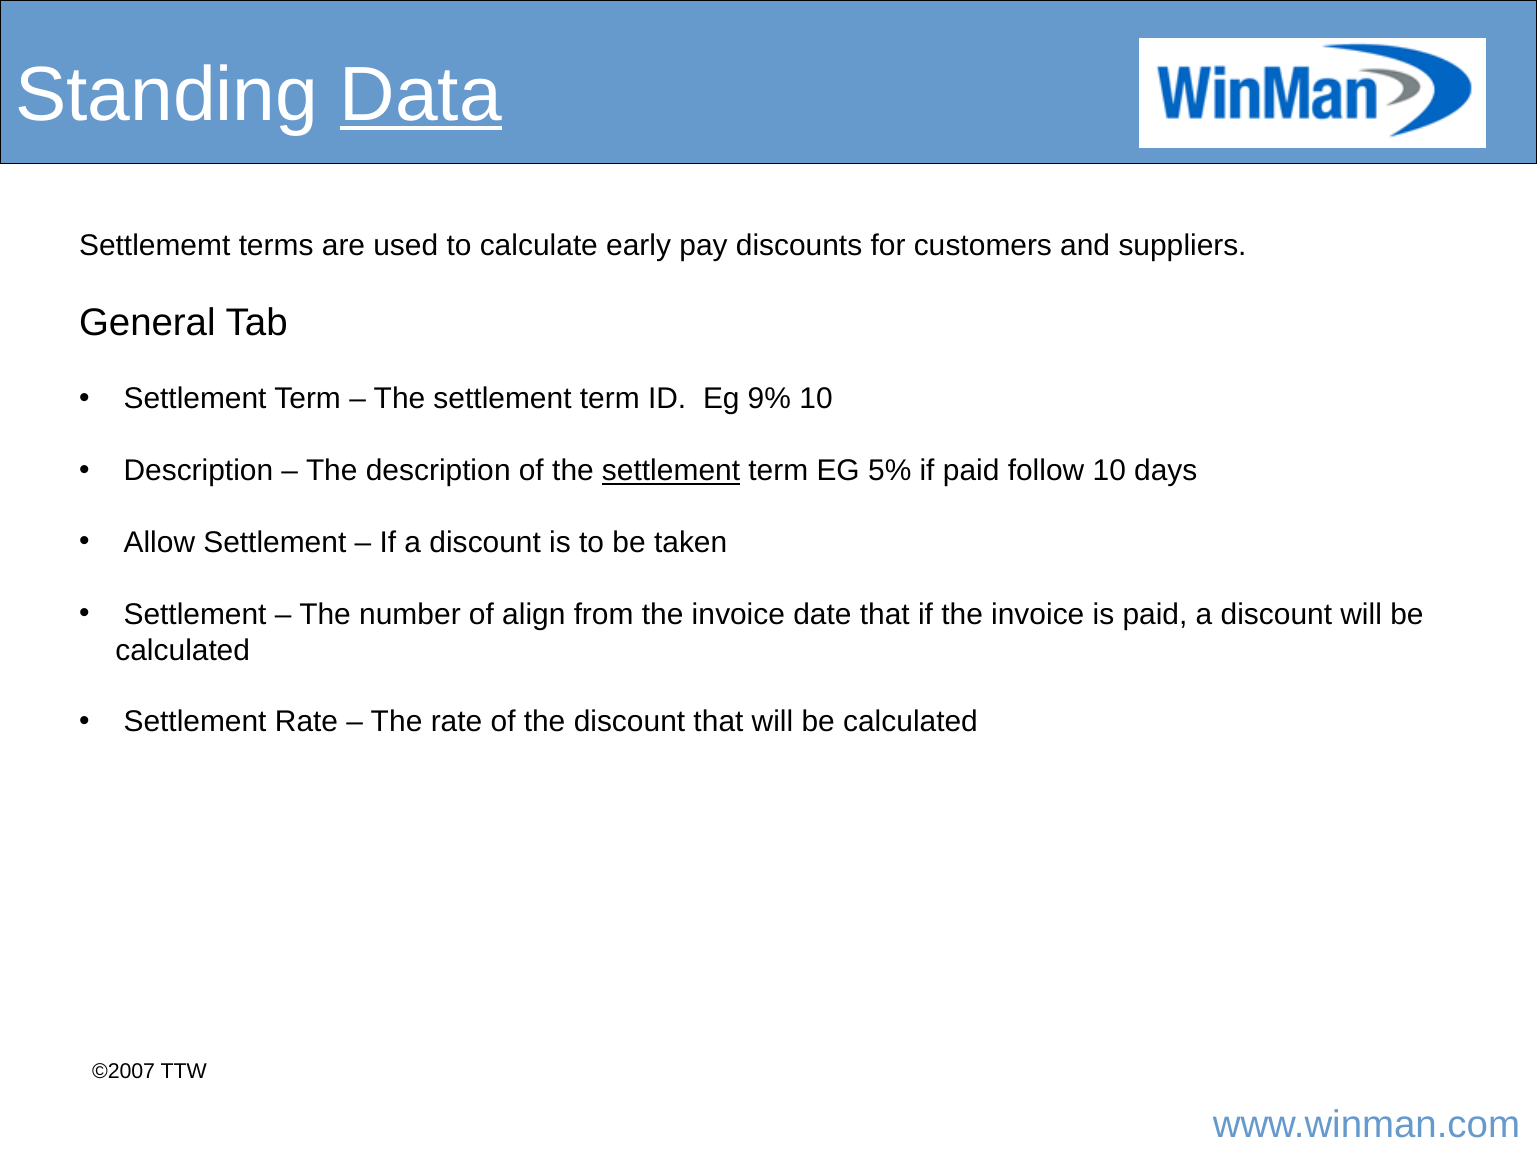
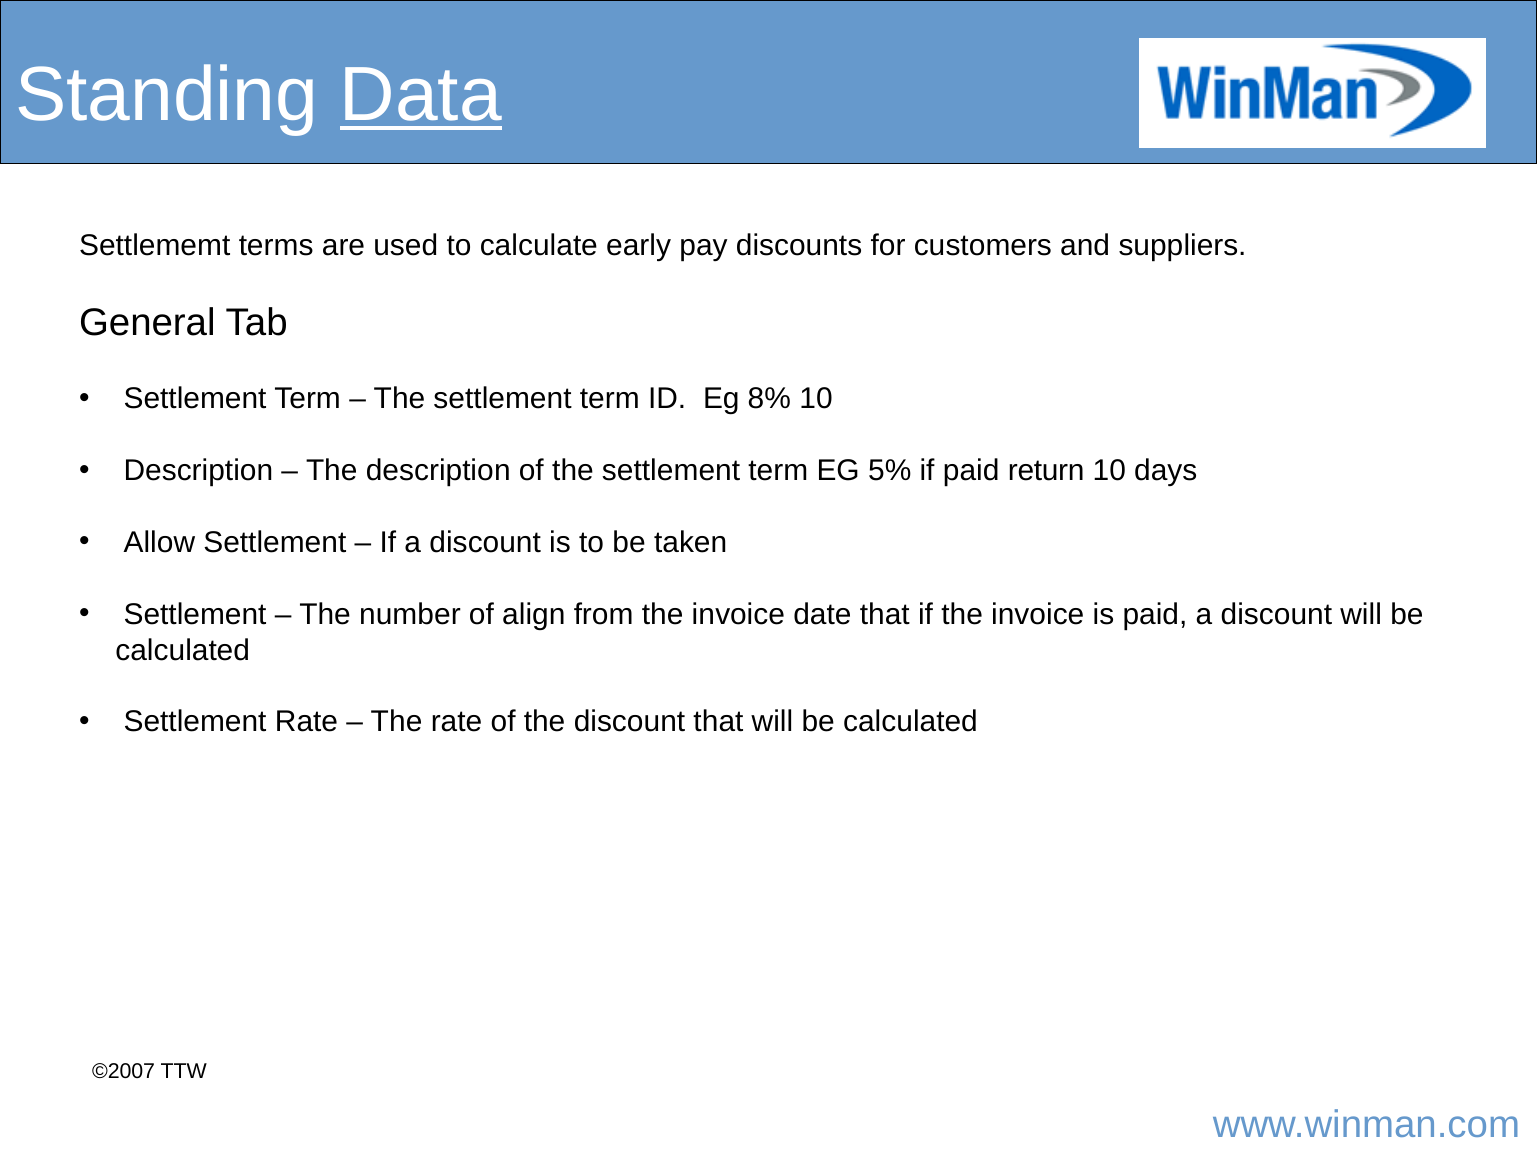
9%: 9% -> 8% (769, 399)
settlement underline: present -> none (671, 471)
follow: follow -> return (1046, 471)
